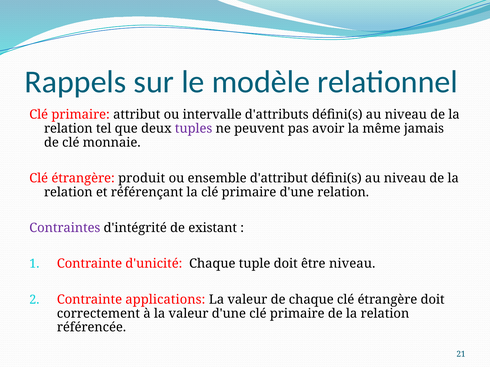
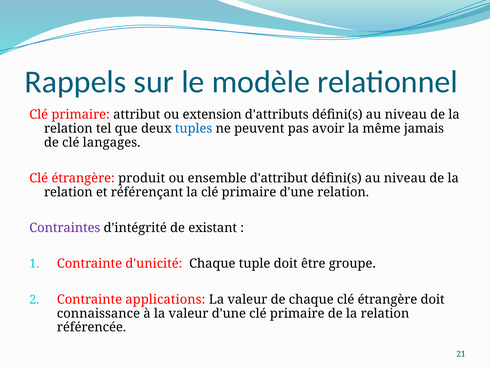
intervalle: intervalle -> extension (212, 115)
tuples colour: purple -> blue (194, 129)
monnaie: monnaie -> langages (112, 143)
être niveau: niveau -> groupe (352, 264)
correctement: correctement -> connaissance (98, 314)
